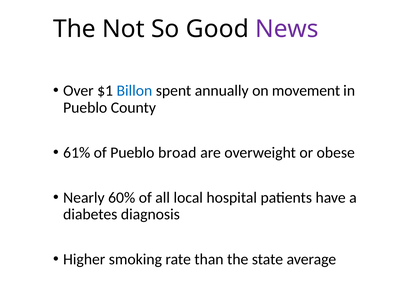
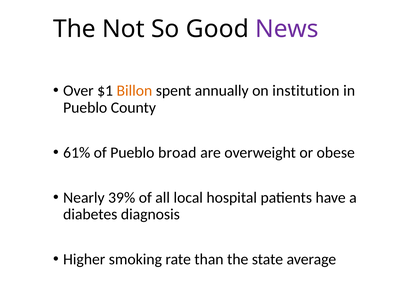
Billon colour: blue -> orange (134, 91)
movement: movement -> institution (306, 91)
60%: 60% -> 39% (122, 198)
